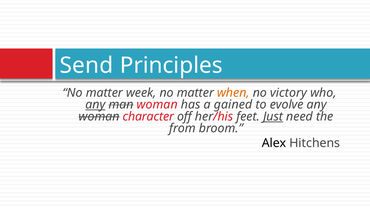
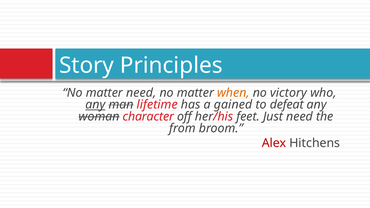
Send: Send -> Story (87, 66)
matter week: week -> need (141, 93)
man woman: woman -> lifetime (157, 105)
evolve: evolve -> defeat (287, 105)
Just underline: present -> none (273, 117)
Alex colour: black -> red (274, 143)
